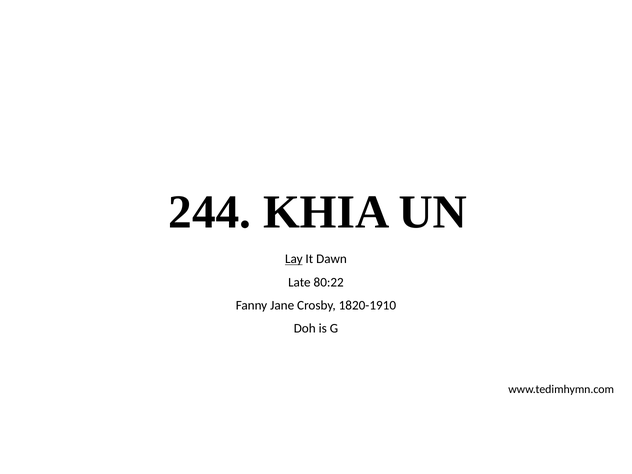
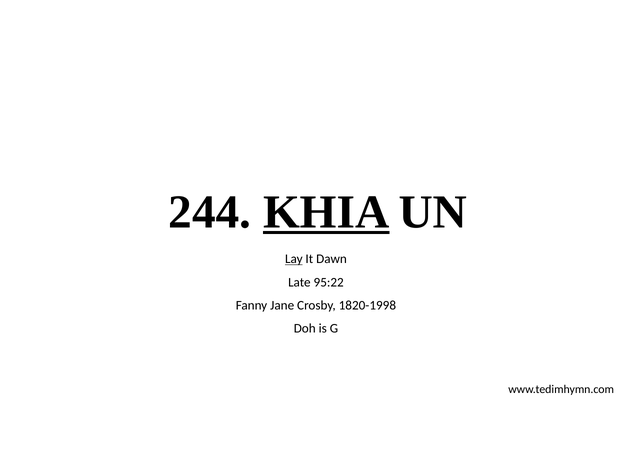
KHIA underline: none -> present (326, 212)
80:22: 80:22 -> 95:22 (329, 282)
1820-1910: 1820-1910 -> 1820-1998 (367, 305)
